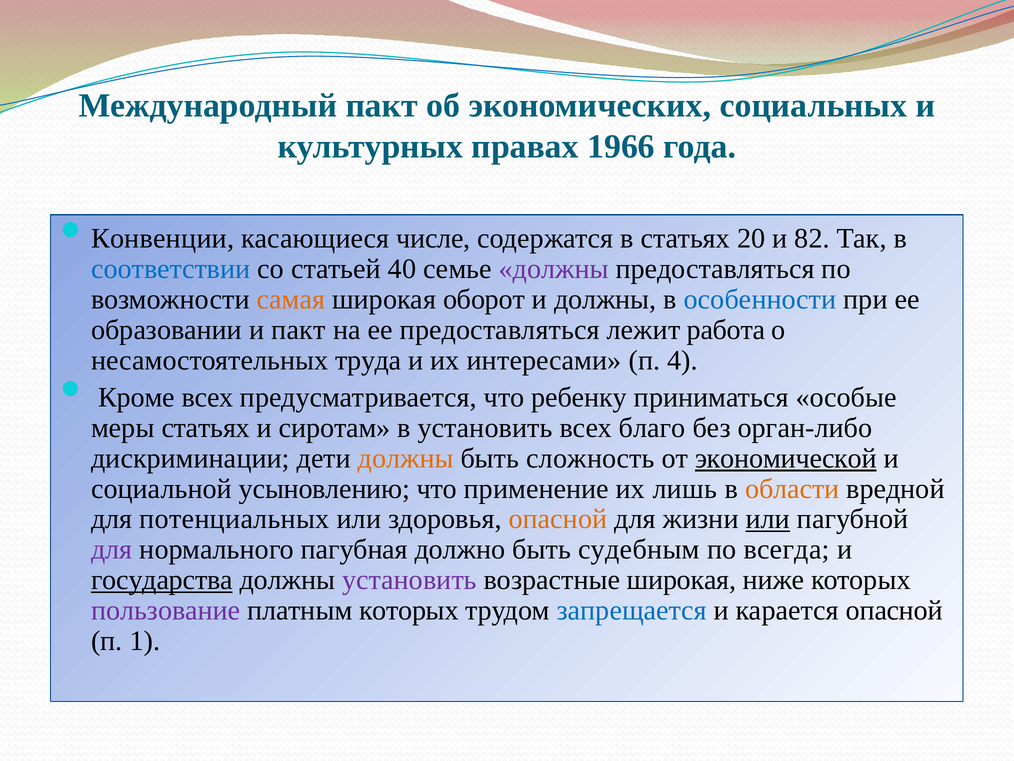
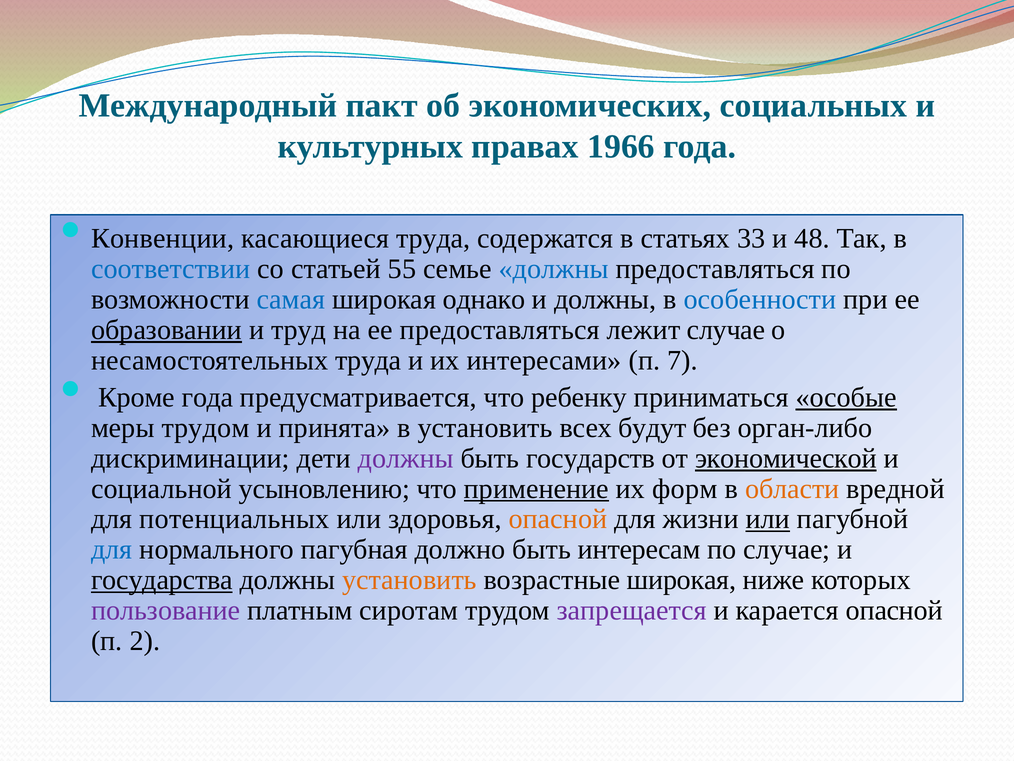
касающиеся числе: числе -> труда (433, 238)
20: 20 -> 33 (751, 238)
82: 82 -> 48 (812, 238)
40: 40 -> 55 (402, 269)
должны colour: purple -> blue (554, 269)
самая colour: orange -> blue (291, 299)
оборот: оборот -> однако (484, 299)
образовании underline: none -> present (167, 330)
и пакт: пакт -> труд (299, 330)
лежит работа: работа -> случае (726, 330)
4: 4 -> 7 (683, 360)
Кроме всех: всех -> года (208, 397)
особые underline: none -> present (846, 397)
меры статьях: статьях -> трудом (205, 428)
сиротам: сиротам -> принята (335, 428)
благо: благо -> будут (652, 428)
должны colour: orange -> purple (406, 458)
сложность: сложность -> государств (591, 458)
применение underline: none -> present (536, 488)
лишь: лишь -> форм (685, 488)
для colour: purple -> blue (112, 549)
судебным: судебным -> интересам (639, 549)
по всегда: всегда -> случае (787, 549)
установить colour: purple -> orange (410, 580)
платным которых: которых -> сиротам (409, 610)
запрещается colour: blue -> purple (632, 610)
1: 1 -> 2 (145, 640)
